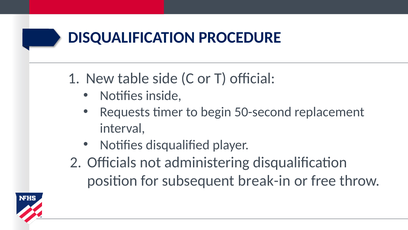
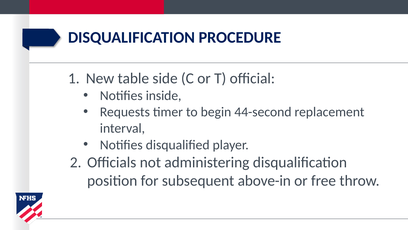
50-second: 50-second -> 44-second (263, 112)
break-in: break-in -> above-in (264, 180)
